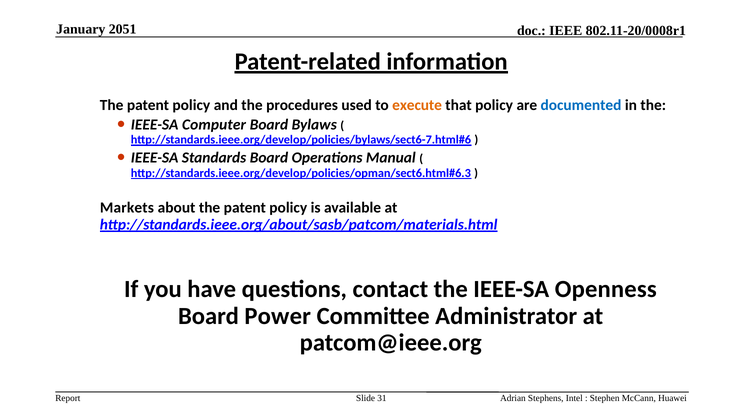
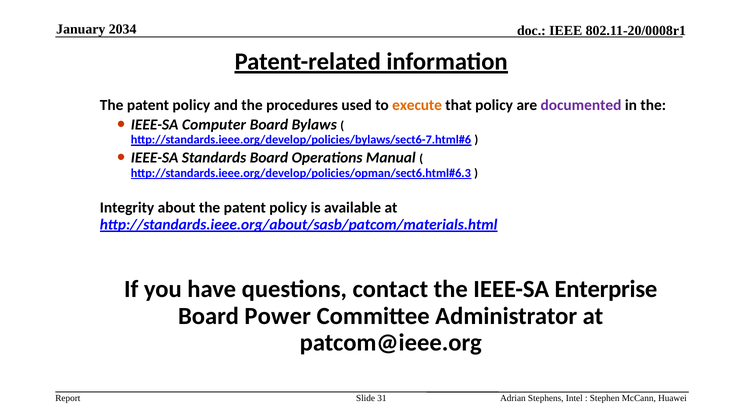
2051: 2051 -> 2034 (123, 29)
documented colour: blue -> purple (581, 105)
Markets: Markets -> Integrity (127, 208)
Openness: Openness -> Enterprise (606, 289)
